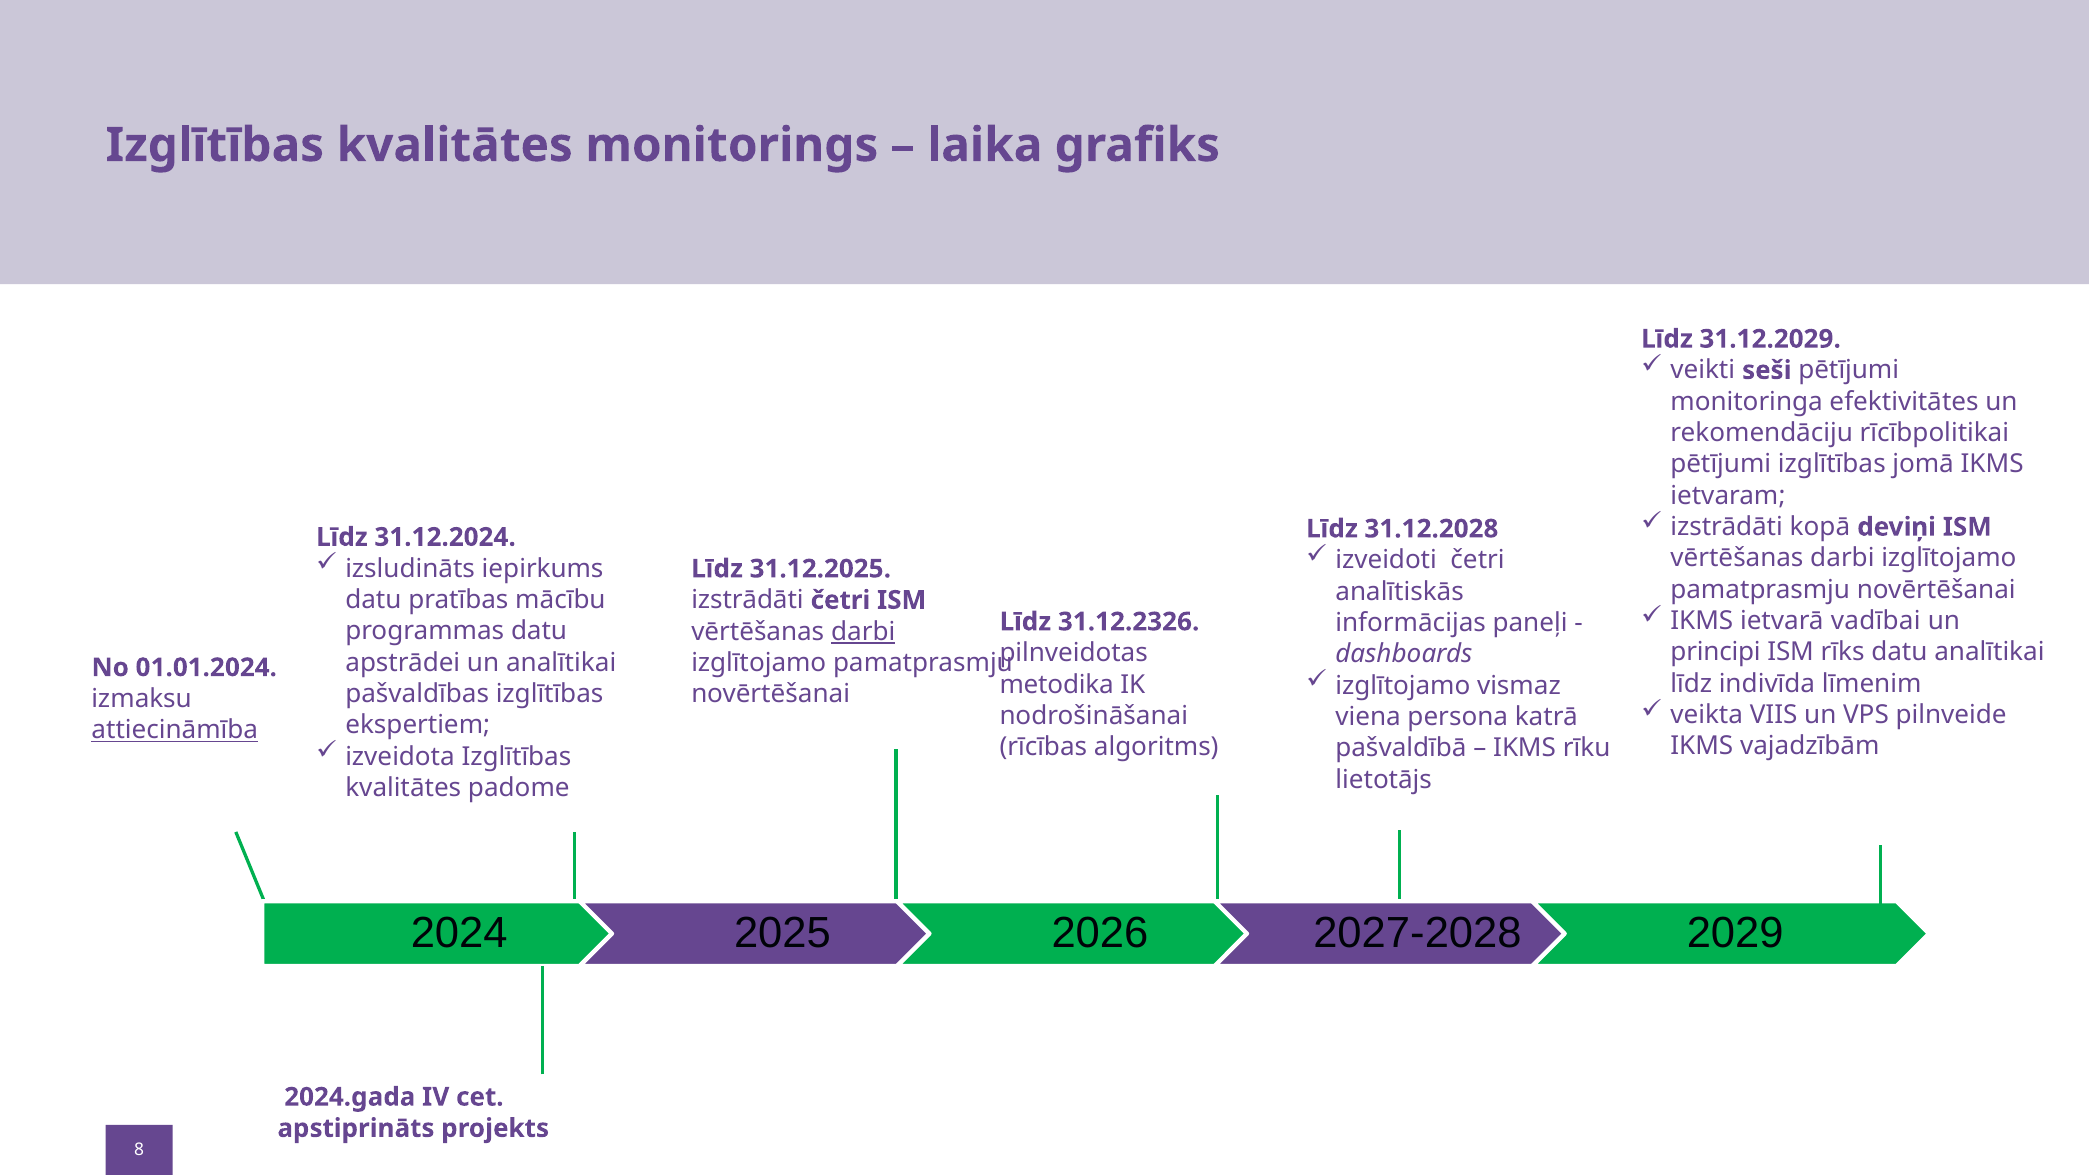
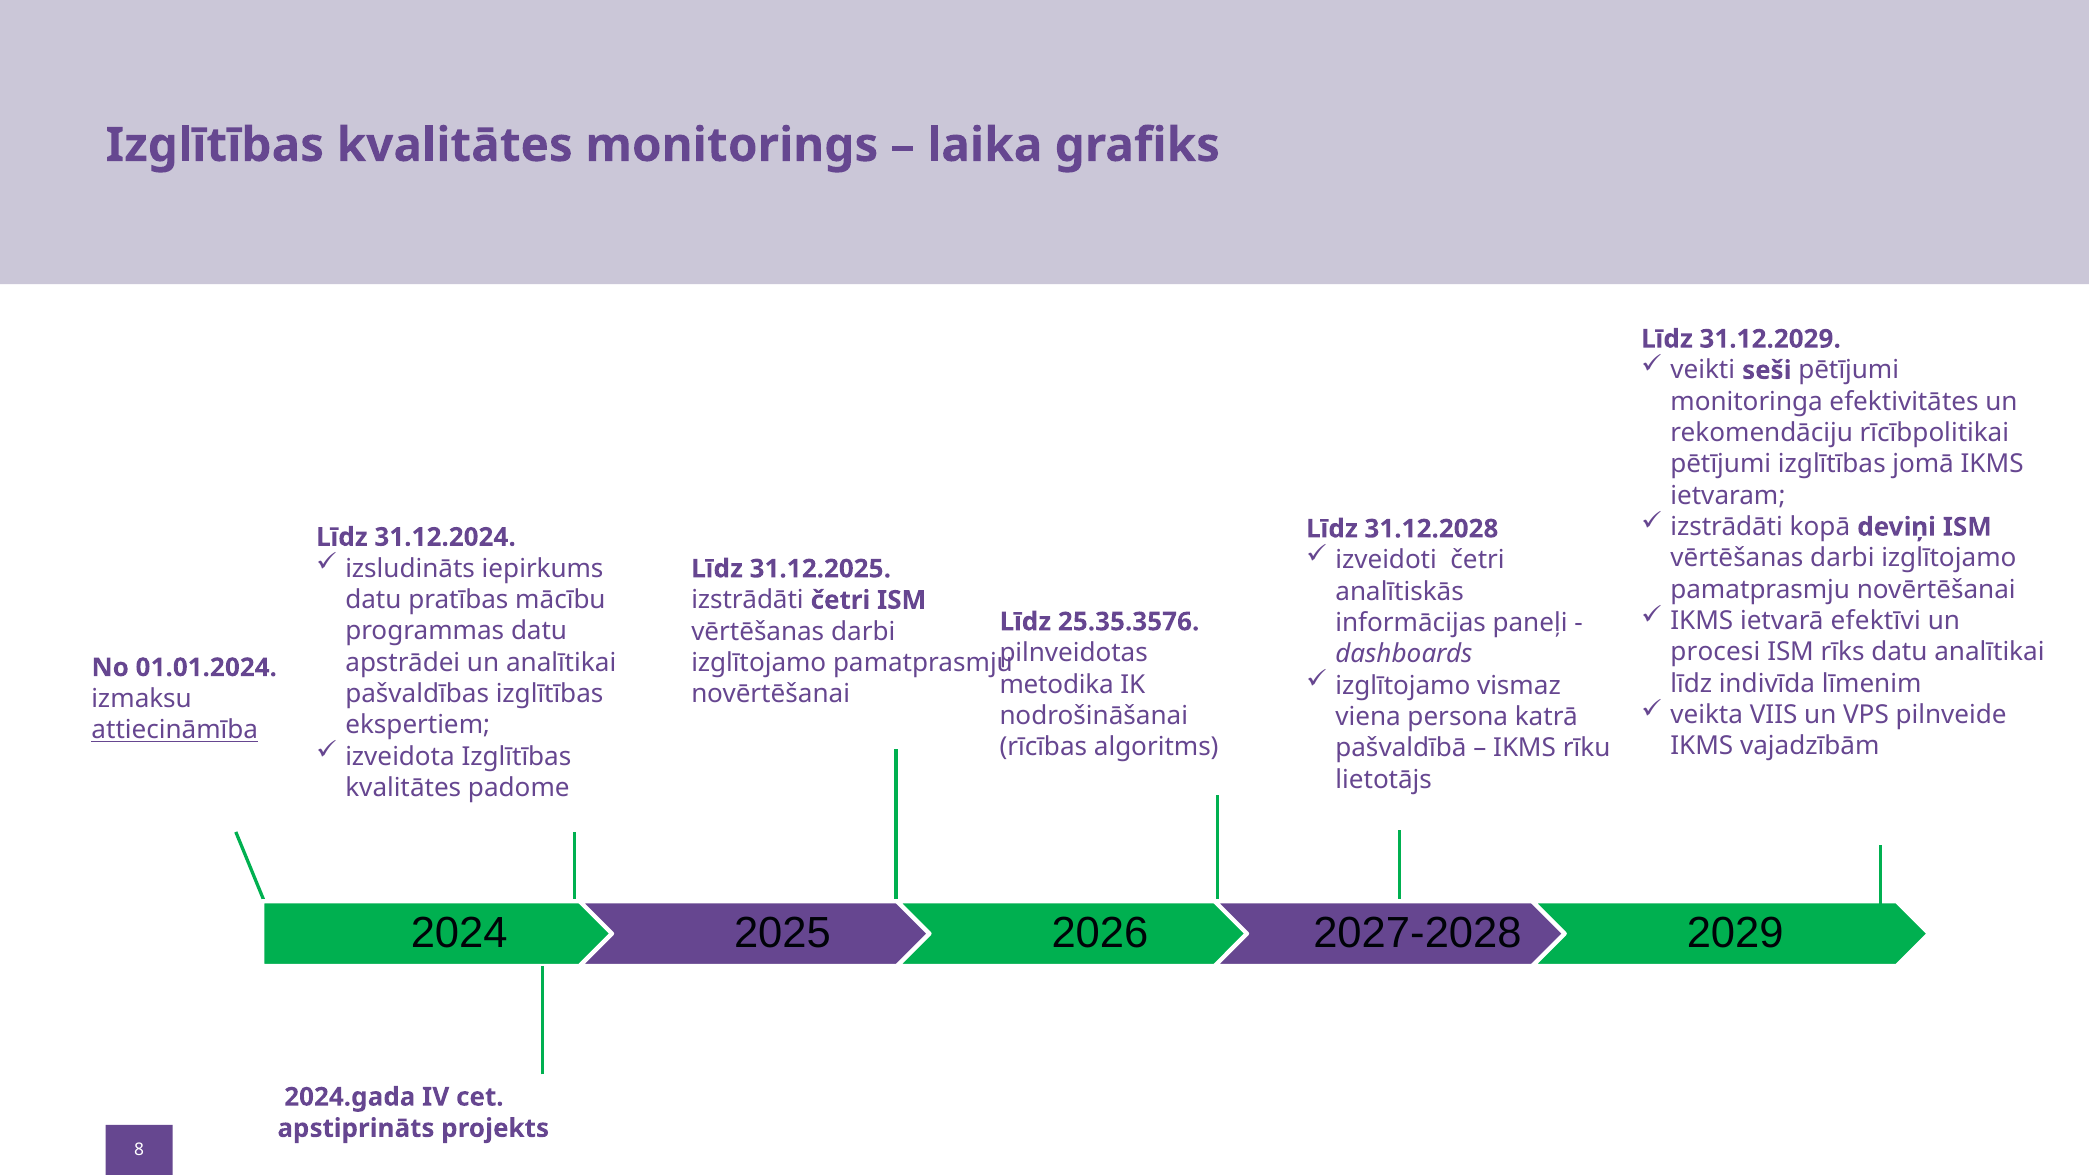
vadībai: vadībai -> efektīvi (1876, 621)
31.12.2326: 31.12.2326 -> 25.35.3576 (1129, 622)
darbi underline: present -> none (863, 632)
principi: principi -> procesi (1715, 652)
